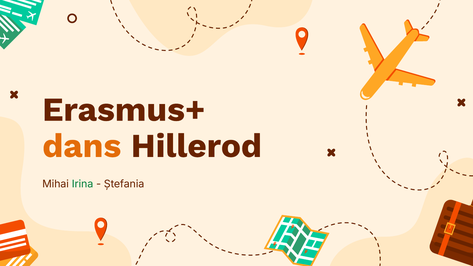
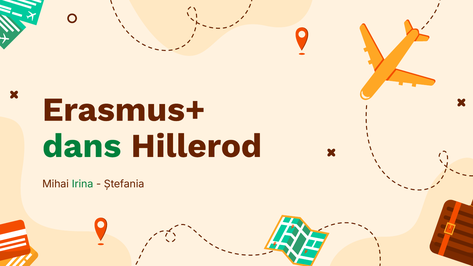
dans colour: orange -> green (82, 146)
